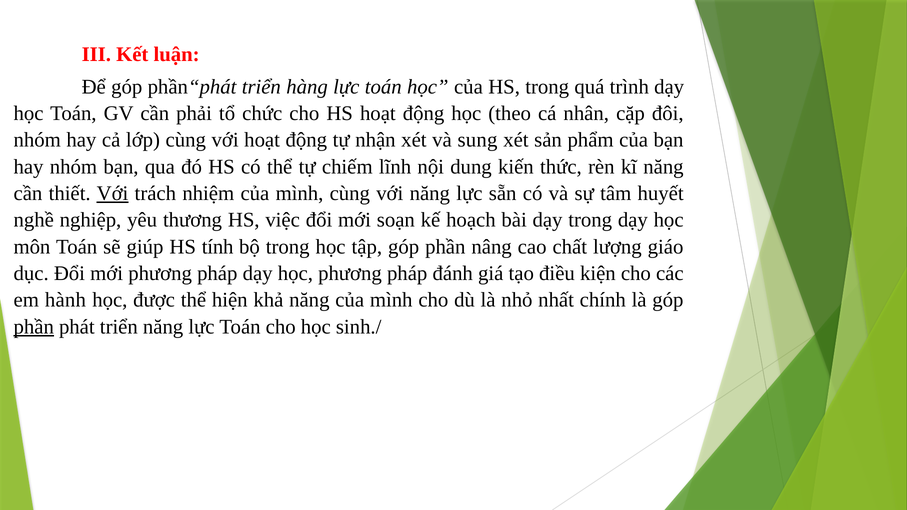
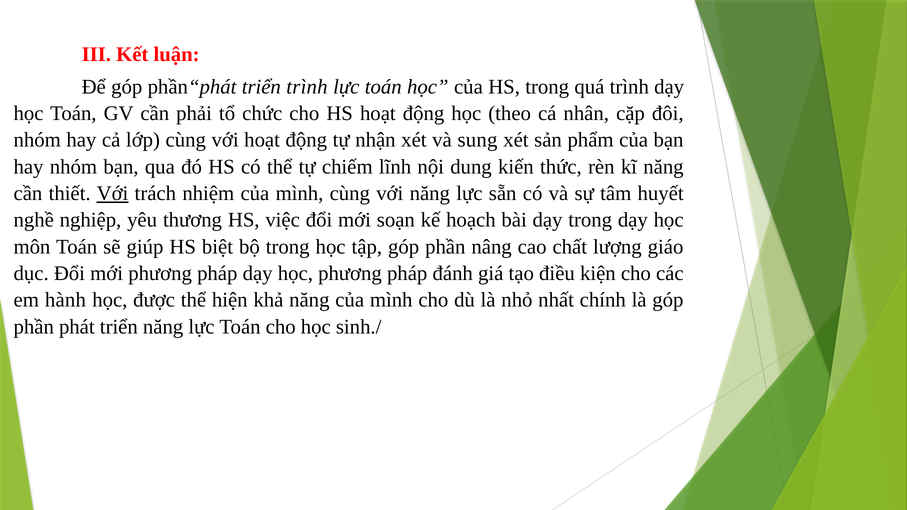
triển hàng: hàng -> trình (307, 87)
tính: tính -> biệt (218, 247)
phần underline: present -> none (34, 327)
